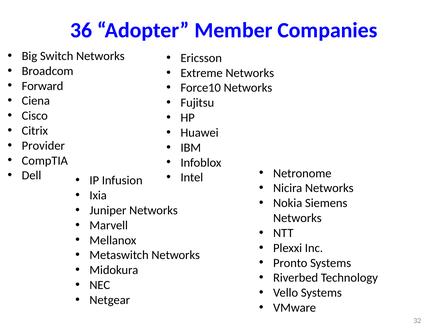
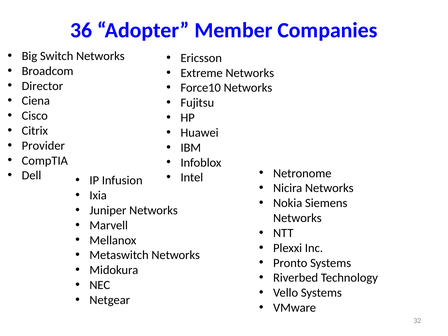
Forward: Forward -> Director (42, 86)
